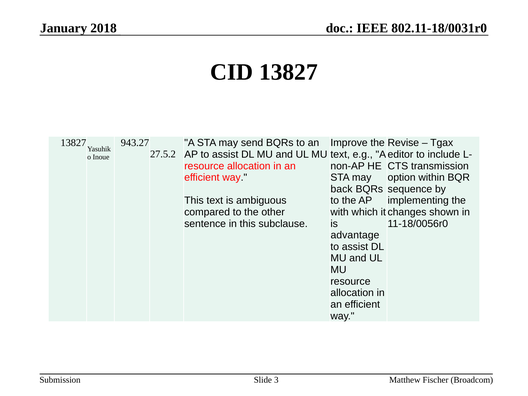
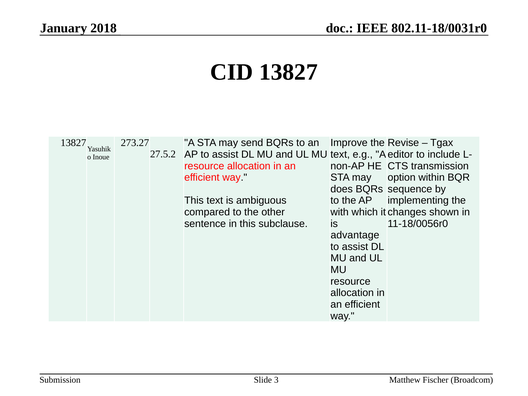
943.27: 943.27 -> 273.27 (135, 143)
back: back -> does (342, 189)
